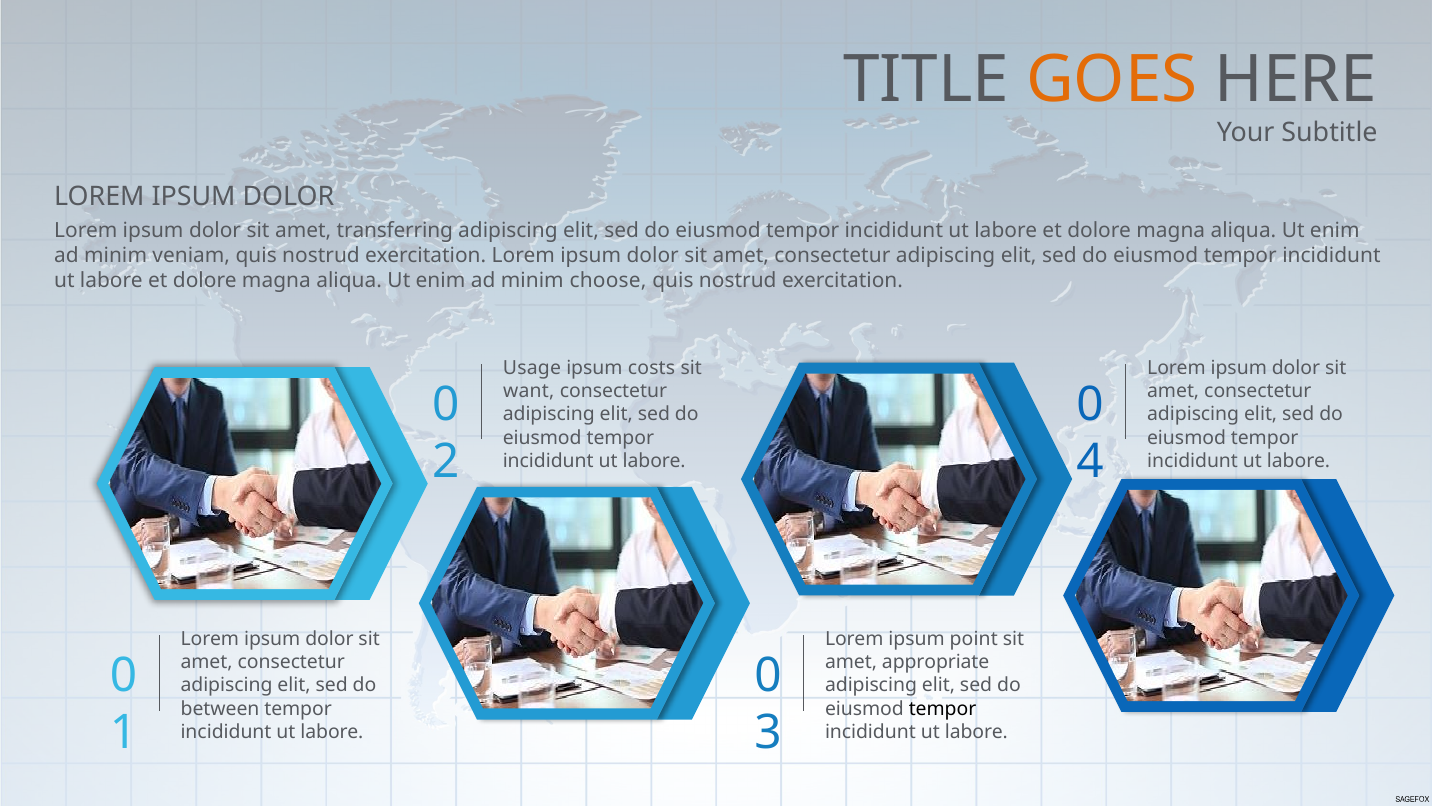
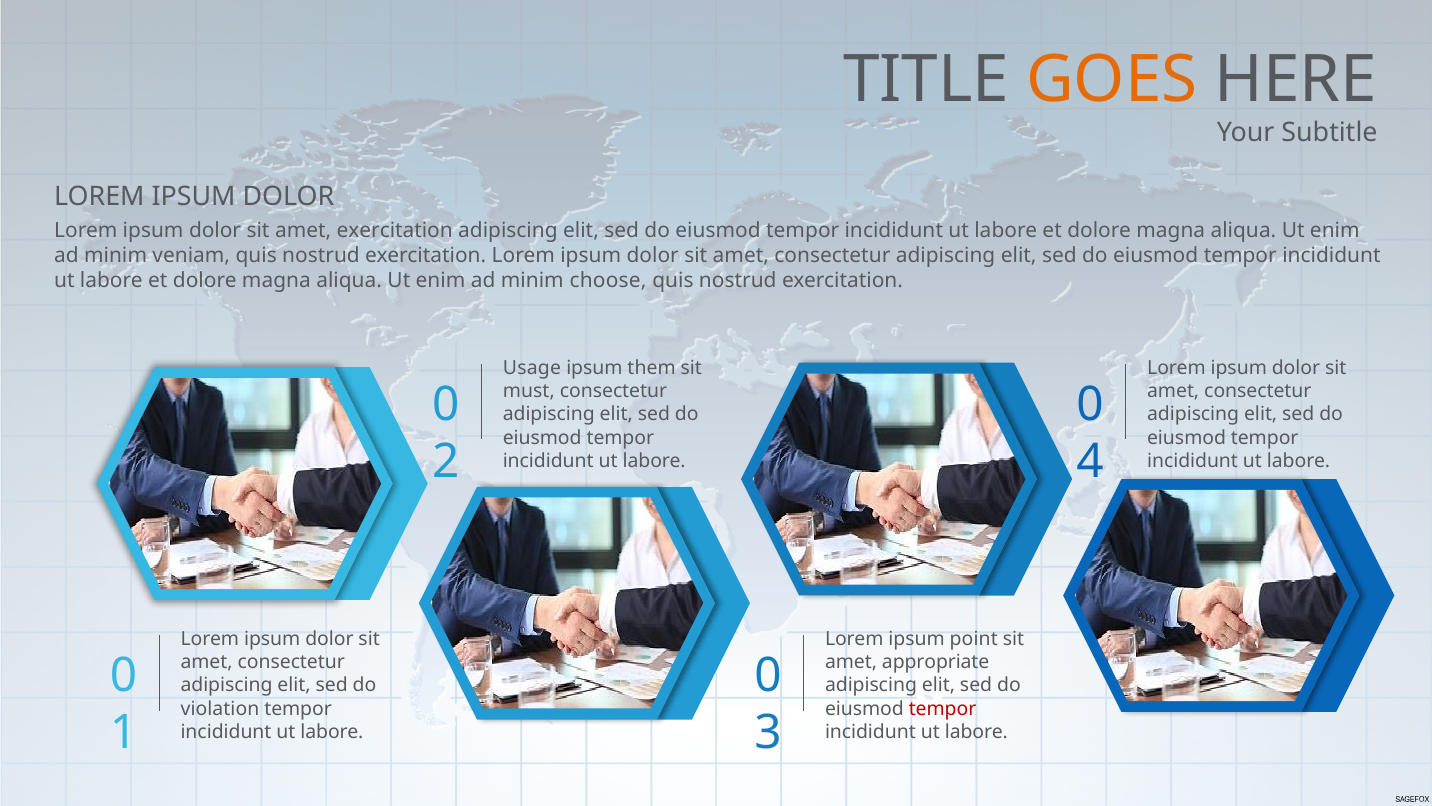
amet transferring: transferring -> exercitation (395, 231)
costs: costs -> them (652, 368)
want: want -> must (529, 391)
between: between -> violation (220, 708)
tempor colour: black -> red (943, 708)
